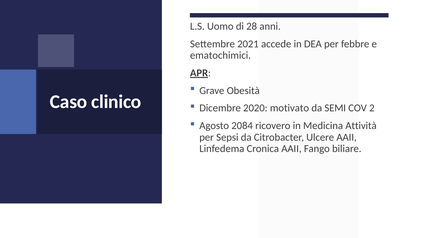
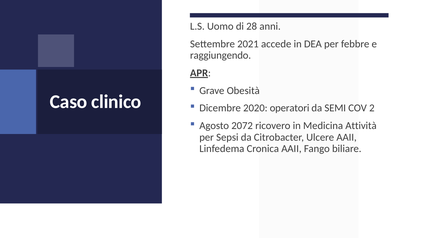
ematochimici: ematochimici -> raggiungendo (221, 56)
motivato: motivato -> operatori (290, 108)
2084: 2084 -> 2072 (242, 126)
